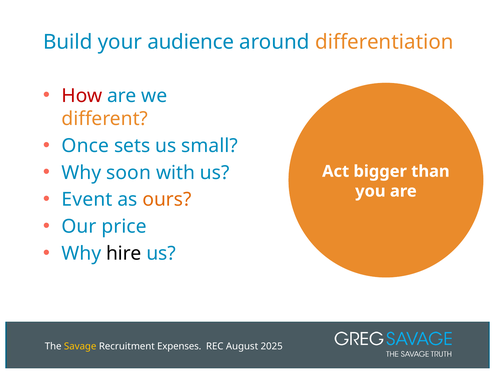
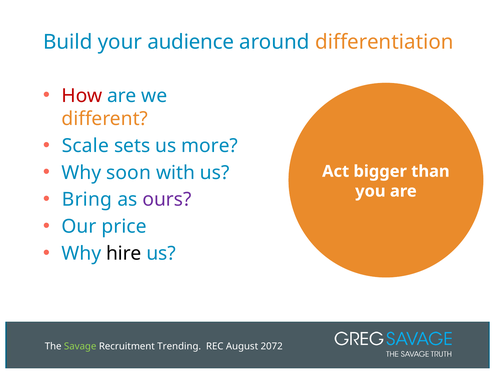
Once: Once -> Scale (85, 146)
small: small -> more (210, 146)
Event: Event -> Bring (87, 200)
ours colour: orange -> purple (167, 200)
Savage colour: yellow -> light green (80, 346)
Expenses: Expenses -> Trending (179, 346)
2025: 2025 -> 2072 (272, 346)
